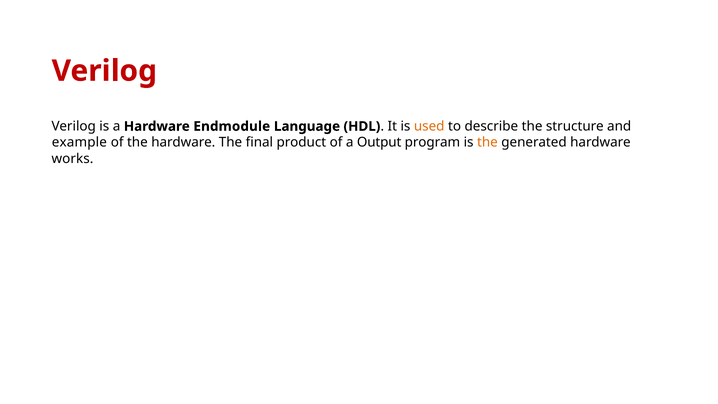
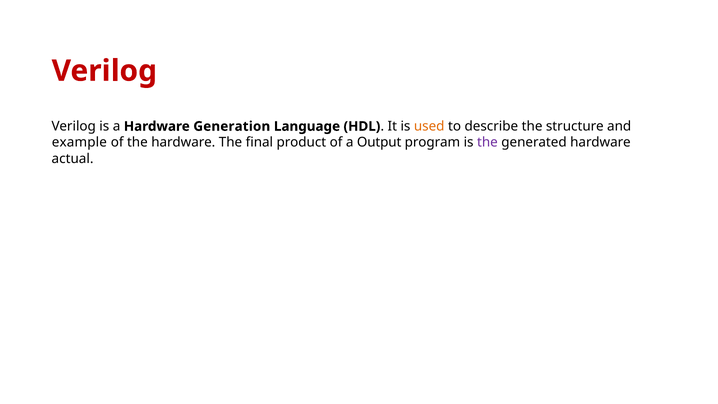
Endmodule: Endmodule -> Generation (232, 126)
the colour: orange -> purple (487, 142)
works: works -> actual (73, 159)
